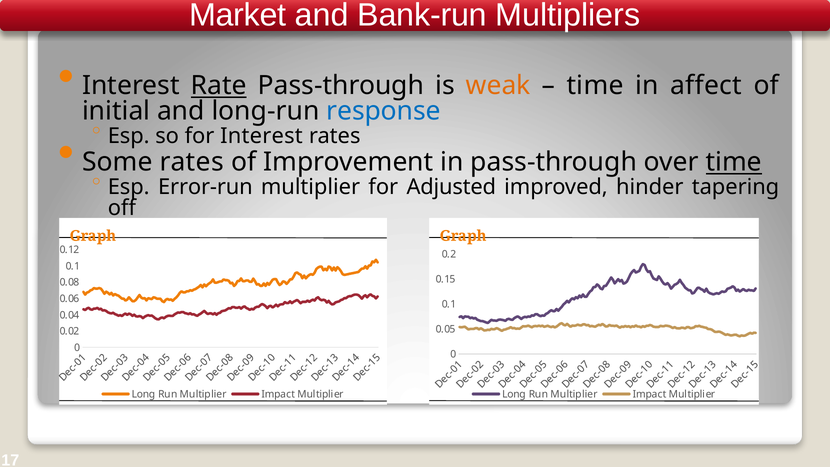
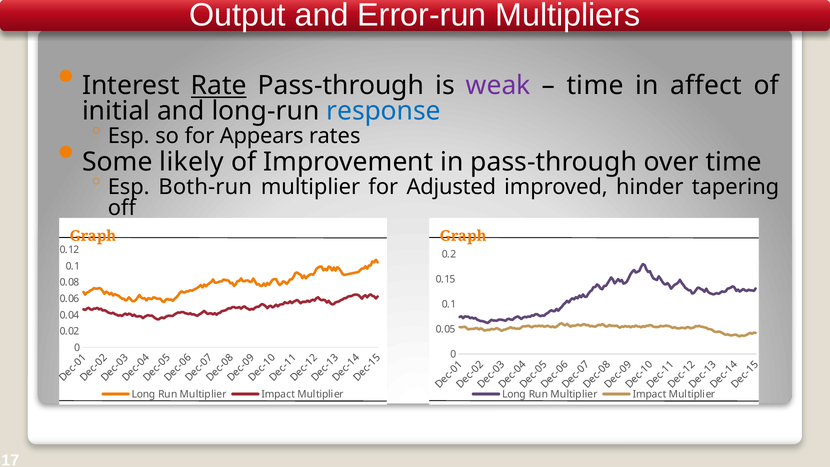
Market: Market -> Output (238, 15)
Bank-run: Bank-run -> Error-run (422, 15)
weak colour: orange -> purple (498, 86)
for Interest: Interest -> Appears (262, 136)
rates: rates -> likely (192, 162)
time underline: present -> none (734, 162)
Error-run: Error-run -> Both-run (205, 187)
